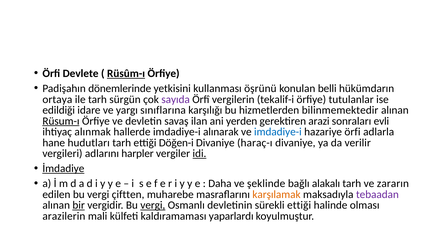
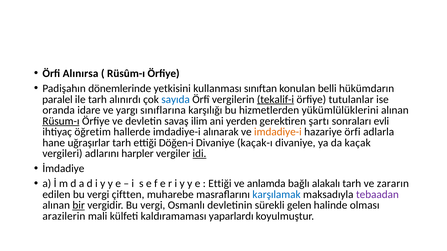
Devlete: Devlete -> Alınırsa (81, 74)
Rüsûm-ı underline: present -> none (126, 74)
öşrünü: öşrünü -> sınıftan (260, 89)
ortaya: ortaya -> paralel (57, 100)
sürgün: sürgün -> alınırdı (125, 100)
sayıda colour: purple -> blue (176, 100)
tekalif-i underline: none -> present (276, 100)
edildiği: edildiği -> oranda (59, 110)
bilinmemektedir: bilinmemektedir -> yükümlülüklerini (340, 110)
ilan: ilan -> ilim (199, 121)
arazi: arazi -> şartı (319, 121)
alınmak: alınmak -> öğretim (93, 132)
imdadiye-i colour: blue -> orange (278, 132)
hudutları: hudutları -> uğraşırlar (89, 143)
haraç-ı: haraç-ı -> kaçak-ı (255, 143)
verilir: verilir -> kaçak (358, 143)
İmdadiye underline: present -> none (63, 169)
Daha: Daha -> Ettiği (220, 184)
şeklinde: şeklinde -> anlamda (266, 184)
karşılamak colour: orange -> blue (276, 195)
vergi underline: present -> none (153, 206)
sürekli ettiği: ettiği -> gelen (299, 206)
